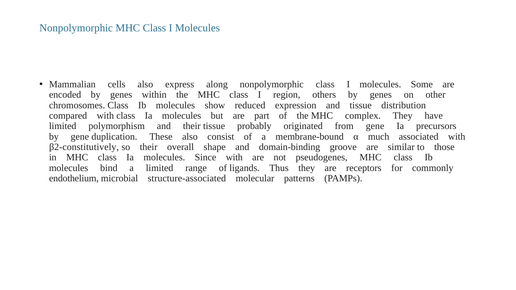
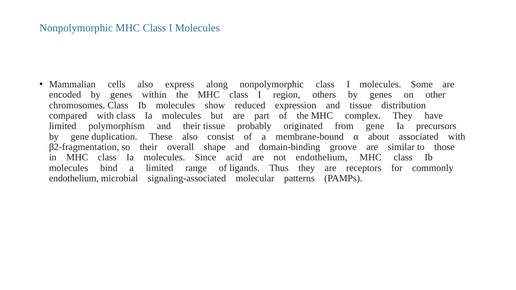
much: much -> about (379, 137)
β2-constitutively: β2-constitutively -> β2-fragmentation (84, 147)
Since with: with -> acid (234, 158)
not pseudogenes: pseudogenes -> endothelium (322, 158)
structure-associated: structure-associated -> signaling-associated (187, 178)
